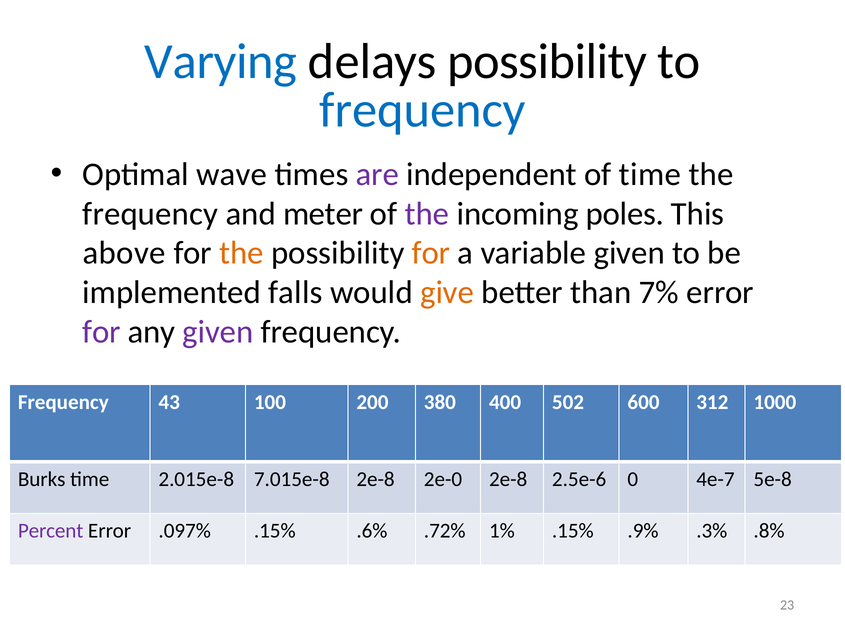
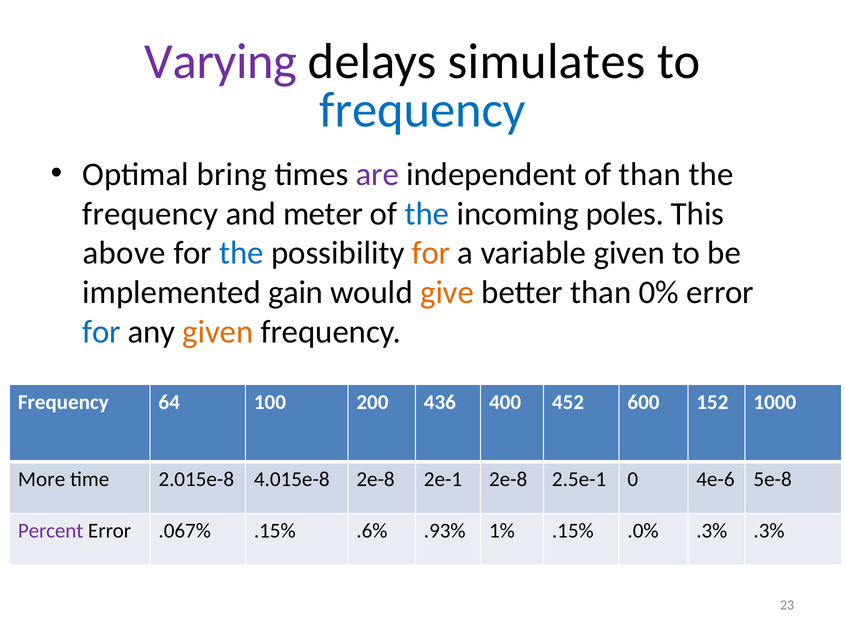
Varying colour: blue -> purple (221, 62)
delays possibility: possibility -> simulates (547, 62)
wave: wave -> bring (232, 174)
of time: time -> than (650, 174)
the colour: purple -> blue (427, 214)
the colour: orange -> blue (241, 253)
falls: falls -> gain (296, 292)
7%: 7% -> 0% (659, 292)
for colour: purple -> blue (102, 332)
given colour: purple -> orange (218, 332)
43: 43 -> 64 (169, 402)
380: 380 -> 436 (440, 402)
502: 502 -> 452 (568, 402)
312: 312 -> 152 (712, 402)
Burks: Burks -> More (42, 479)
7.015e-8: 7.015e-8 -> 4.015e-8 (292, 479)
2e-0: 2e-0 -> 2e-1 (443, 479)
2.5e-6: 2.5e-6 -> 2.5e-1 (579, 479)
4e-7: 4e-7 -> 4e-6 (715, 479)
.097%: .097% -> .067% (185, 530)
.72%: .72% -> .93% (445, 530)
.9%: .9% -> .0% (643, 530)
.3% .8%: .8% -> .3% (769, 530)
